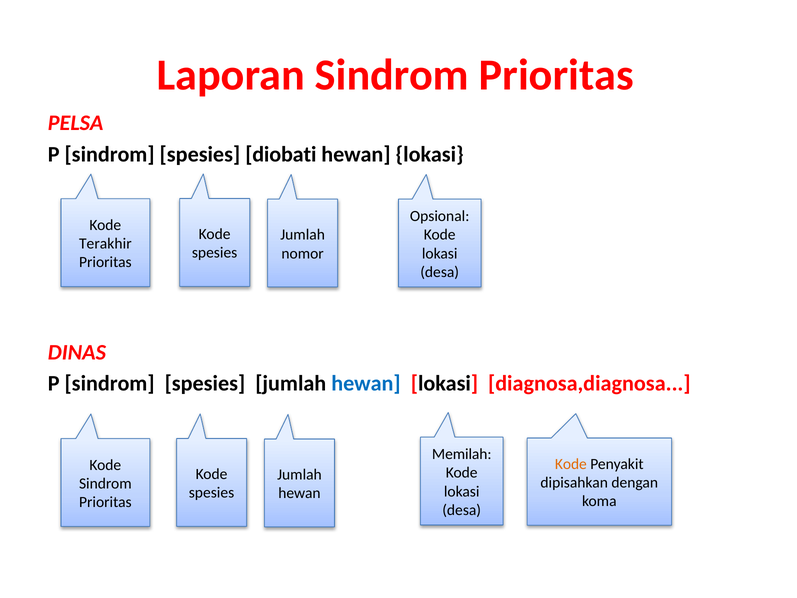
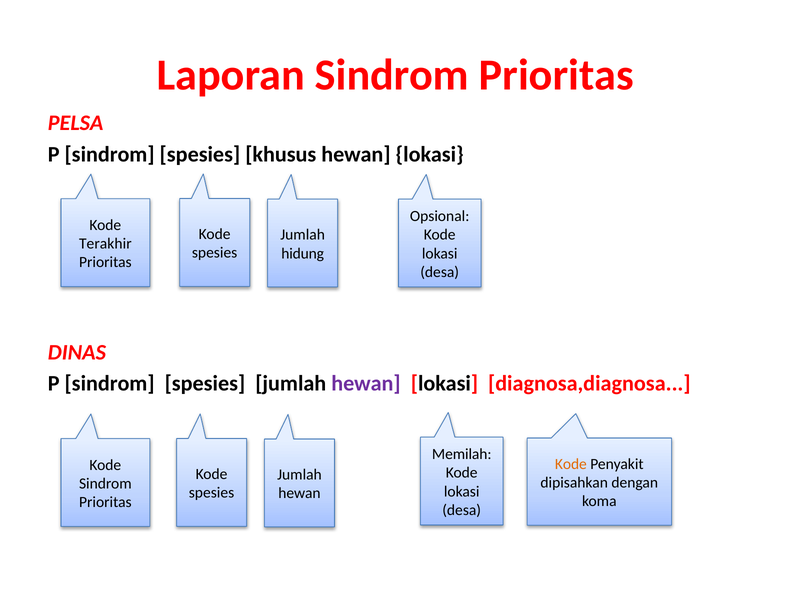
diobati: diobati -> khusus (281, 154)
nomor: nomor -> hidung (303, 253)
hewan colour: blue -> purple (366, 384)
